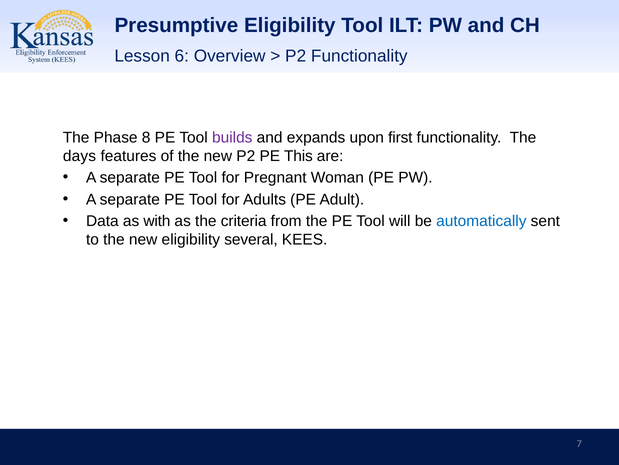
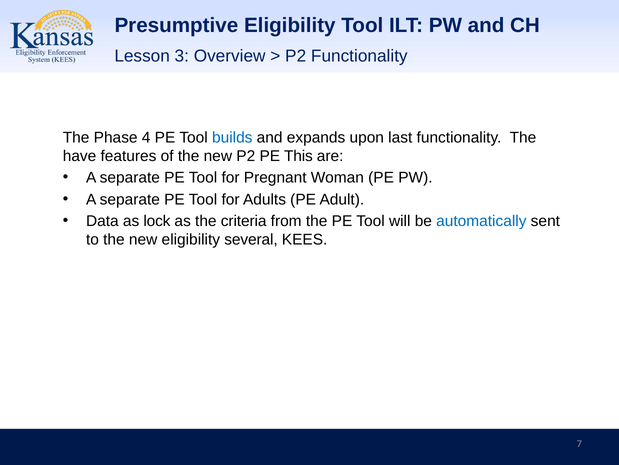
6: 6 -> 3 (182, 56)
8: 8 -> 4 (146, 137)
builds colour: purple -> blue (232, 137)
first: first -> last (400, 137)
days: days -> have (80, 156)
with: with -> lock (157, 221)
